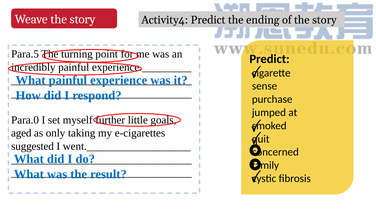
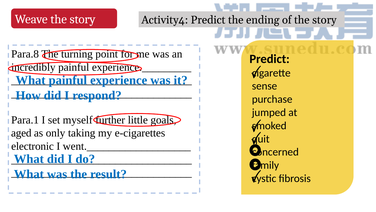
Para.5: Para.5 -> Para.8 (25, 54)
Para.0: Para.0 -> Para.1 (25, 120)
suggested: suggested -> electronic (33, 146)
